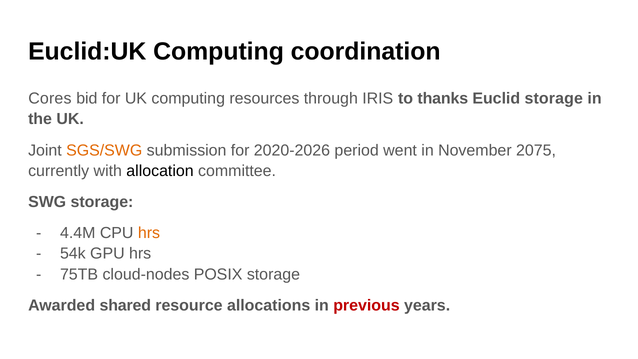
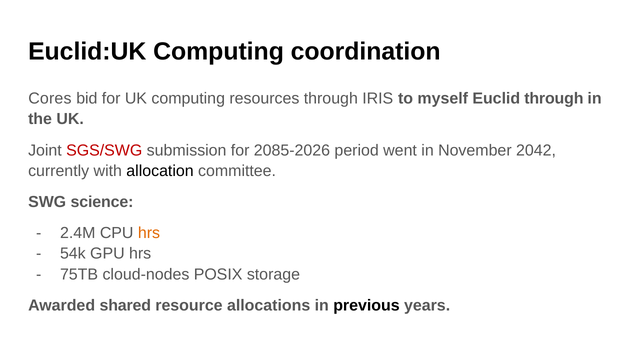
thanks: thanks -> myself (443, 99)
Euclid storage: storage -> through (554, 99)
SGS/SWG colour: orange -> red (104, 150)
2020-2026: 2020-2026 -> 2085-2026 (292, 150)
2075: 2075 -> 2042 (536, 150)
SWG storage: storage -> science (102, 202)
4.4M: 4.4M -> 2.4M (78, 233)
previous colour: red -> black (366, 305)
